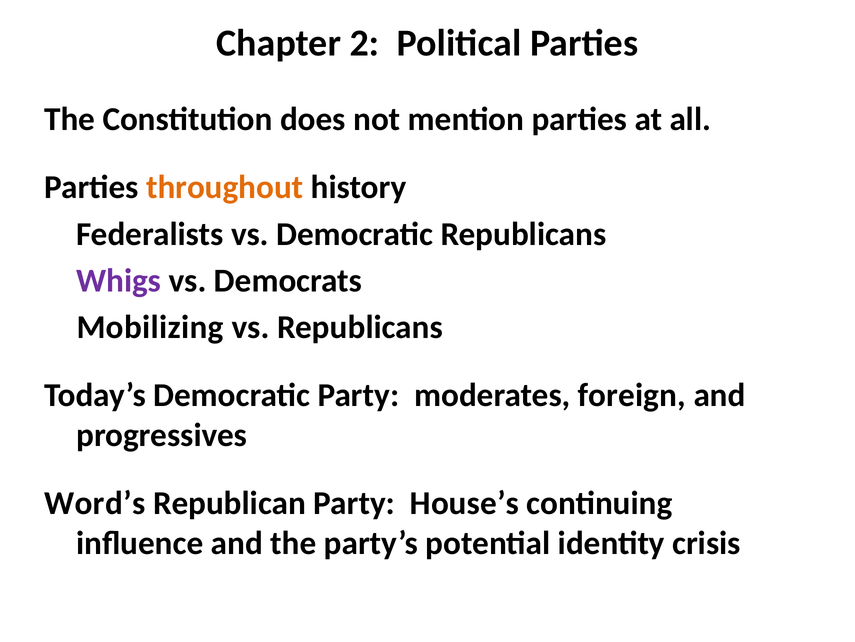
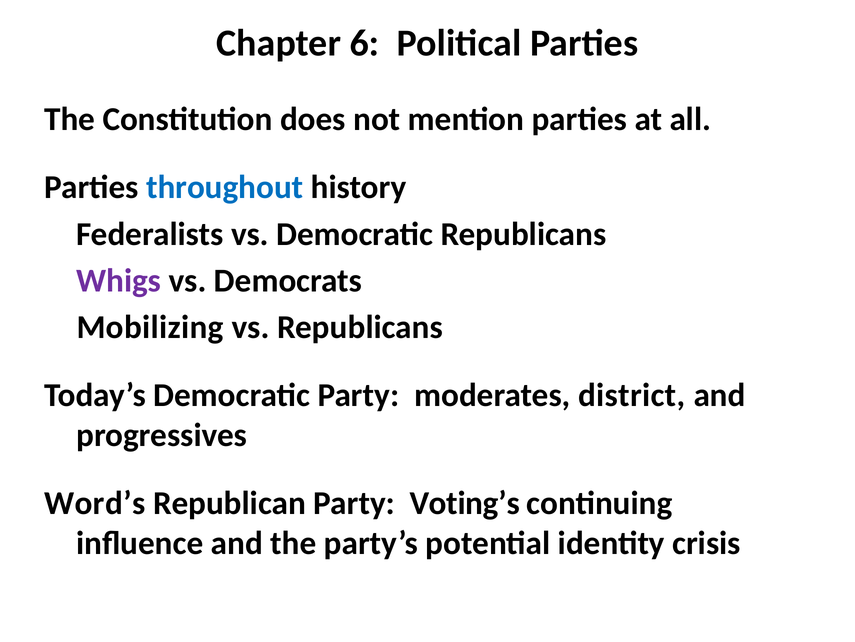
2: 2 -> 6 (365, 43)
throughout colour: orange -> blue (225, 187)
foreign: foreign -> district (632, 395)
House’s: House’s -> Voting’s (465, 503)
